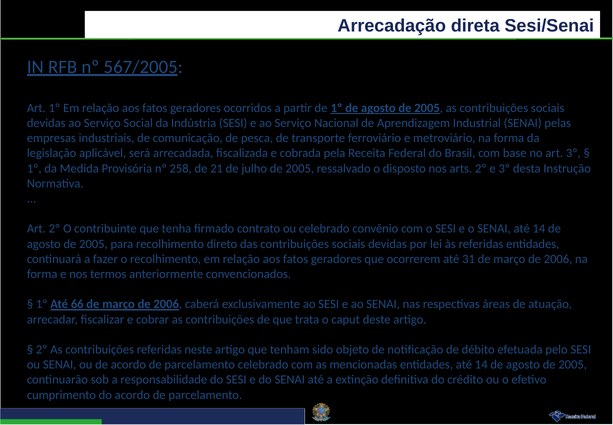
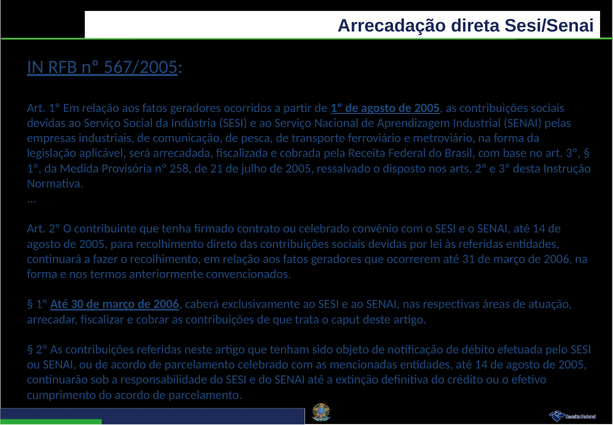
66: 66 -> 30 (77, 304)
